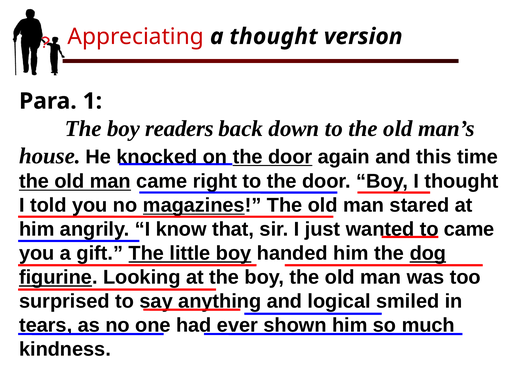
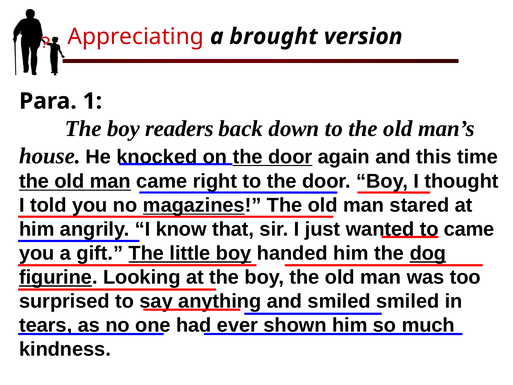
a thought: thought -> brought (274, 37)
and logical: logical -> smiled (339, 301)
